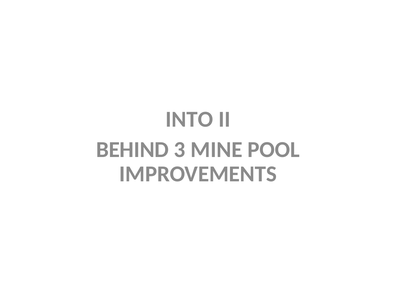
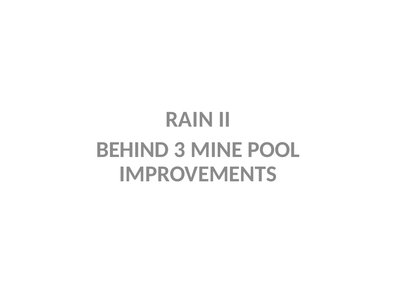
INTO: INTO -> RAIN (189, 119)
